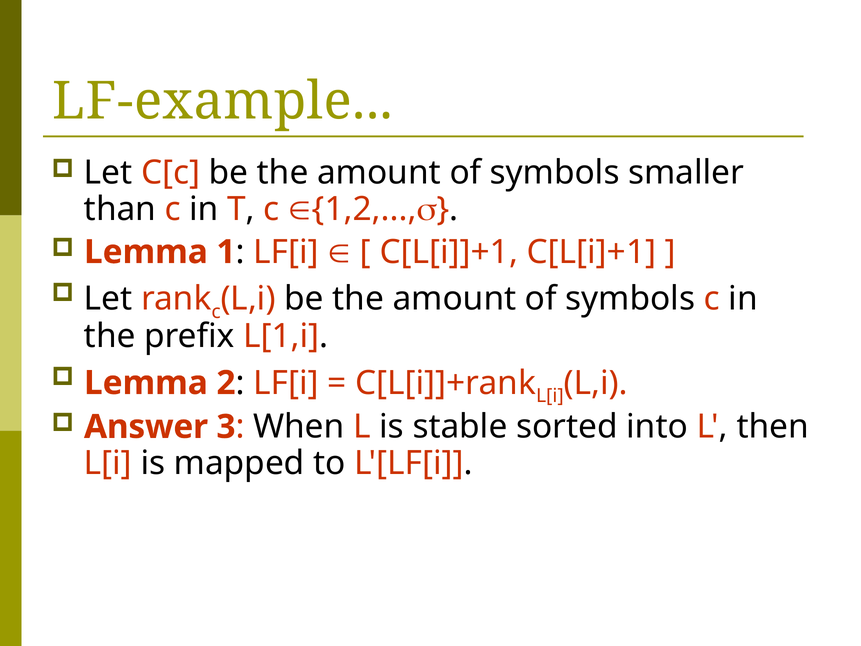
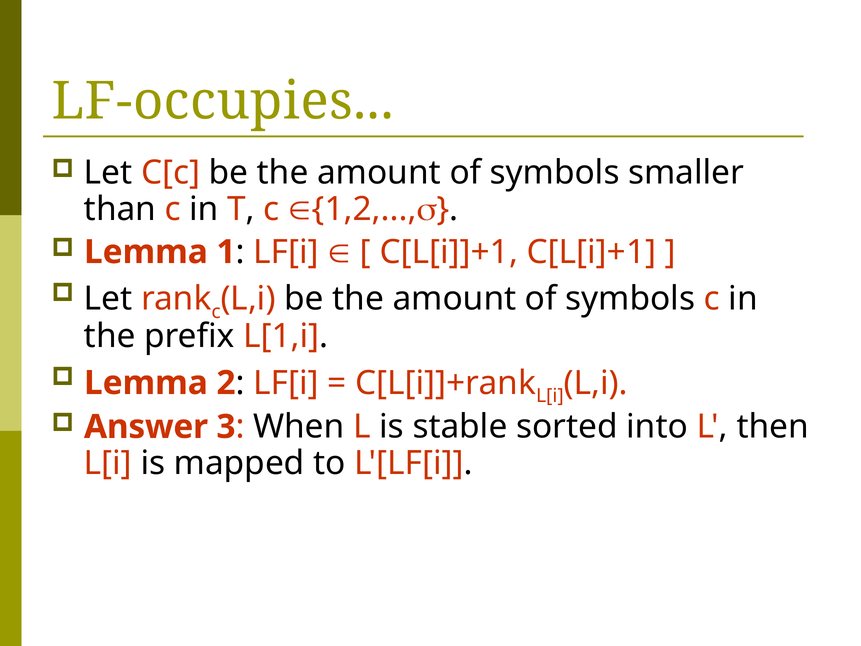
LF-example: LF-example -> LF-occupies (223, 101)
